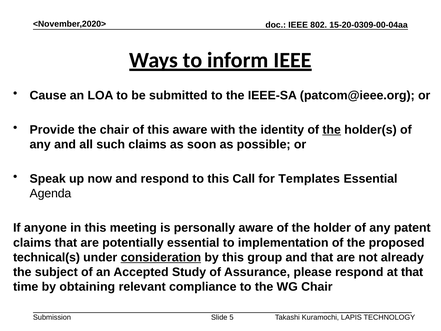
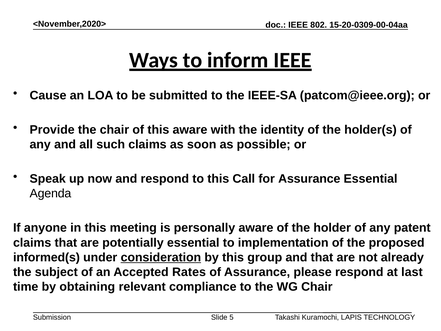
the underline: present -> none (332, 130)
for Templates: Templates -> Assurance (309, 179)
technical(s: technical(s -> informed(s (46, 257)
Study: Study -> Rates (189, 272)
at that: that -> last (412, 272)
